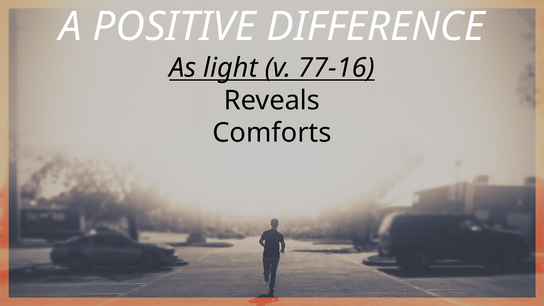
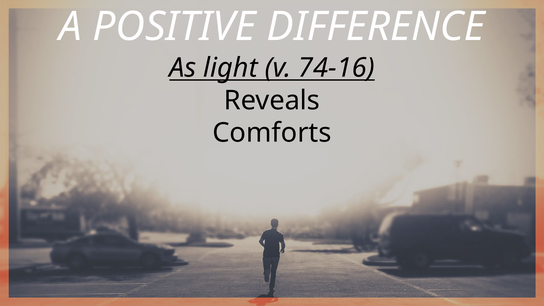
77-16: 77-16 -> 74-16 (336, 68)
